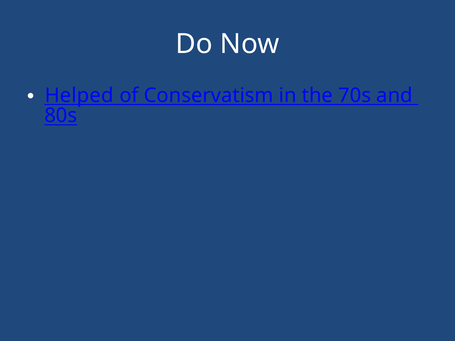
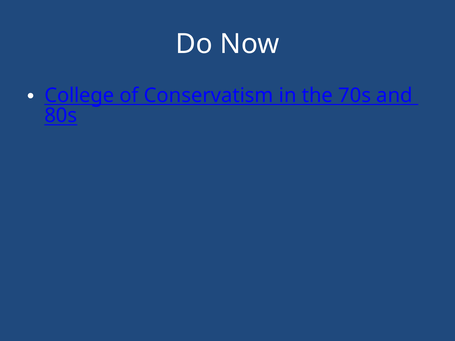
Helped: Helped -> College (79, 95)
